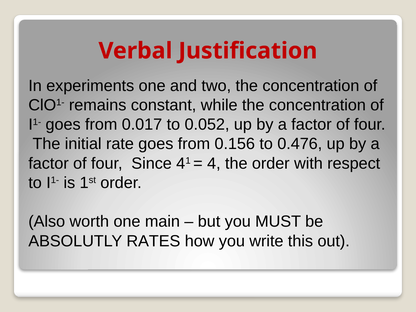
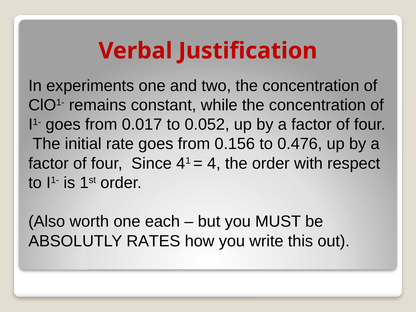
main: main -> each (162, 222)
